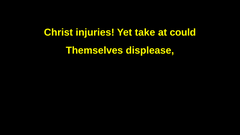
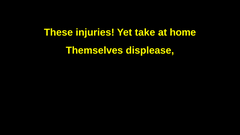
Christ: Christ -> These (58, 32)
could: could -> home (183, 32)
